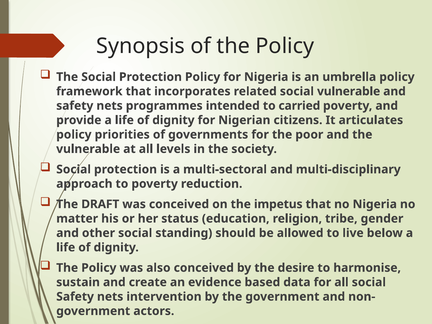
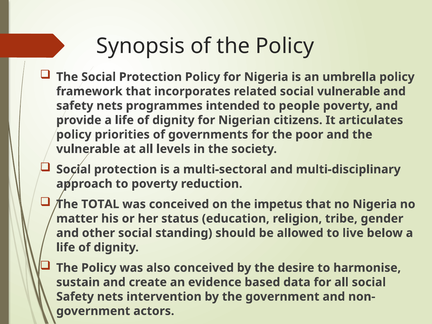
carried: carried -> people (299, 106)
DRAFT: DRAFT -> TOTAL (100, 204)
